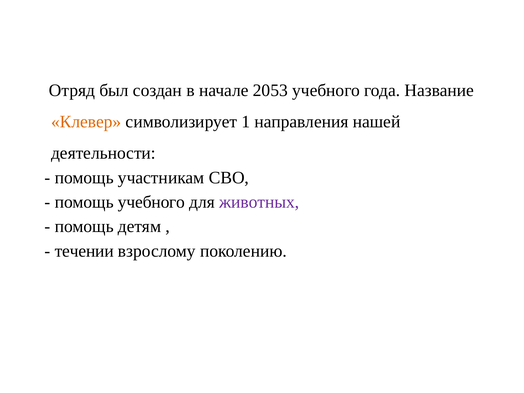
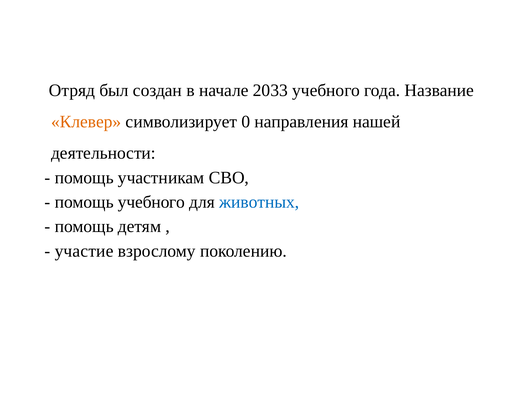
2053: 2053 -> 2033 (270, 90)
1: 1 -> 0 (246, 122)
животных colour: purple -> blue (259, 202)
течении: течении -> участие (84, 251)
